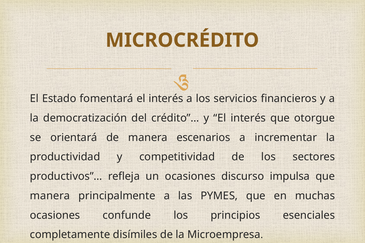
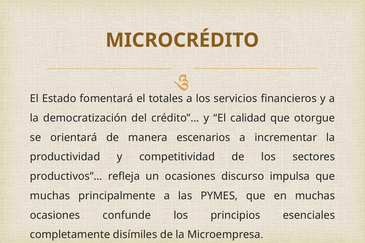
fomentará el interés: interés -> totales (166, 99)
y El interés: interés -> calidad (248, 118)
manera: manera -> muchas (50, 196)
